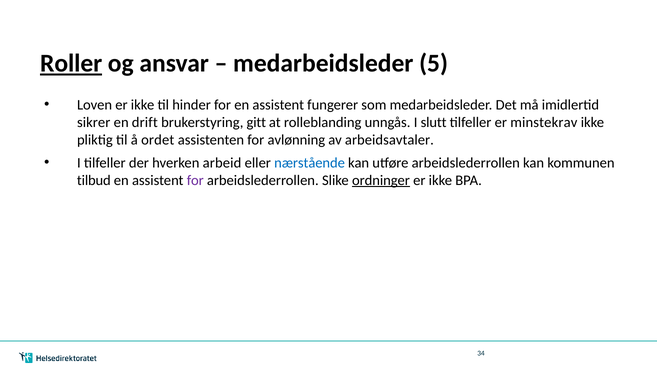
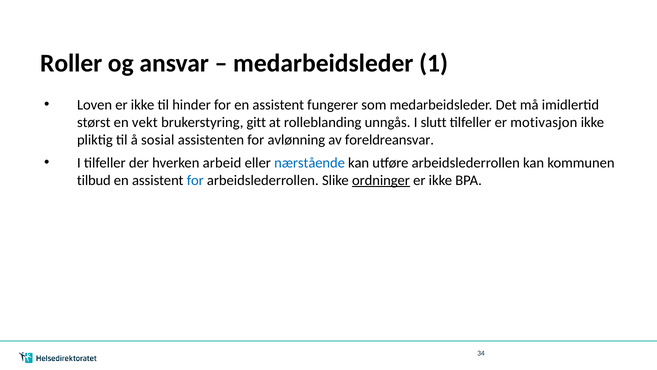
Roller underline: present -> none (71, 63)
5: 5 -> 1 (434, 63)
sikrer: sikrer -> størst (94, 122)
drift: drift -> vekt (145, 122)
minstekrav: minstekrav -> motivasjon (544, 122)
ordet: ordet -> sosial (158, 140)
arbeidsavtaler: arbeidsavtaler -> foreldreansvar (389, 140)
for colour: purple -> blue (195, 180)
